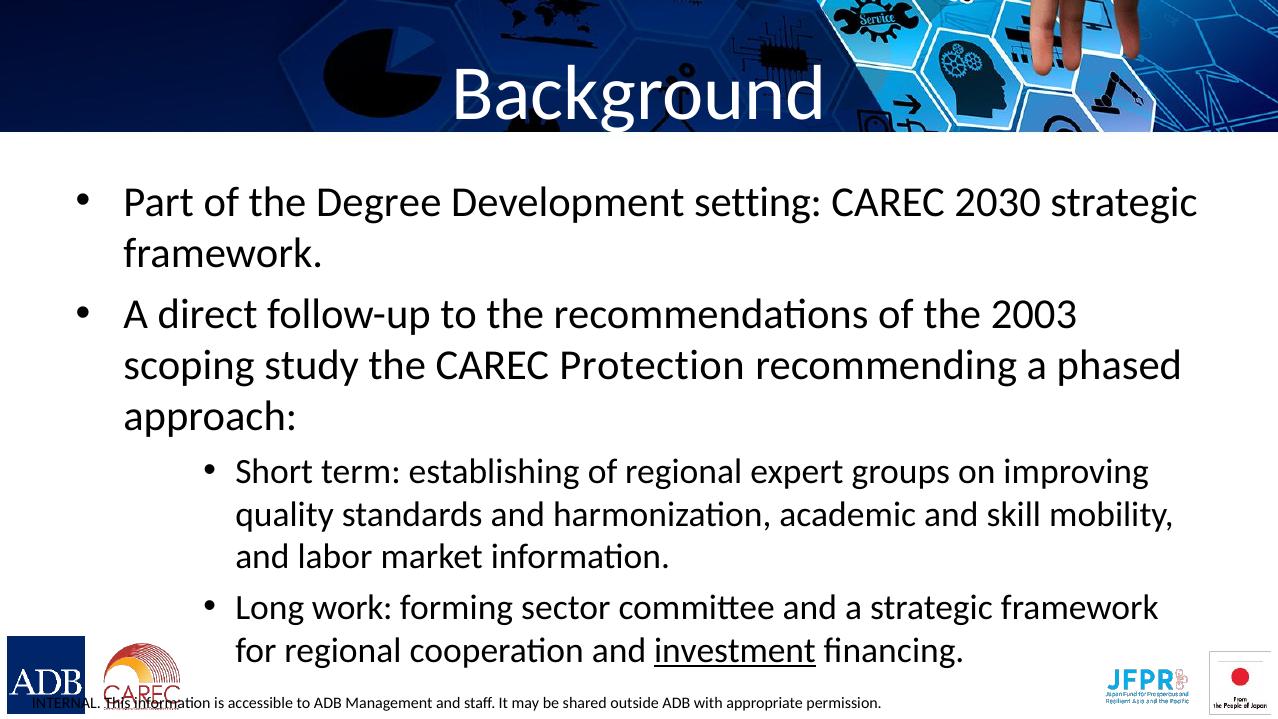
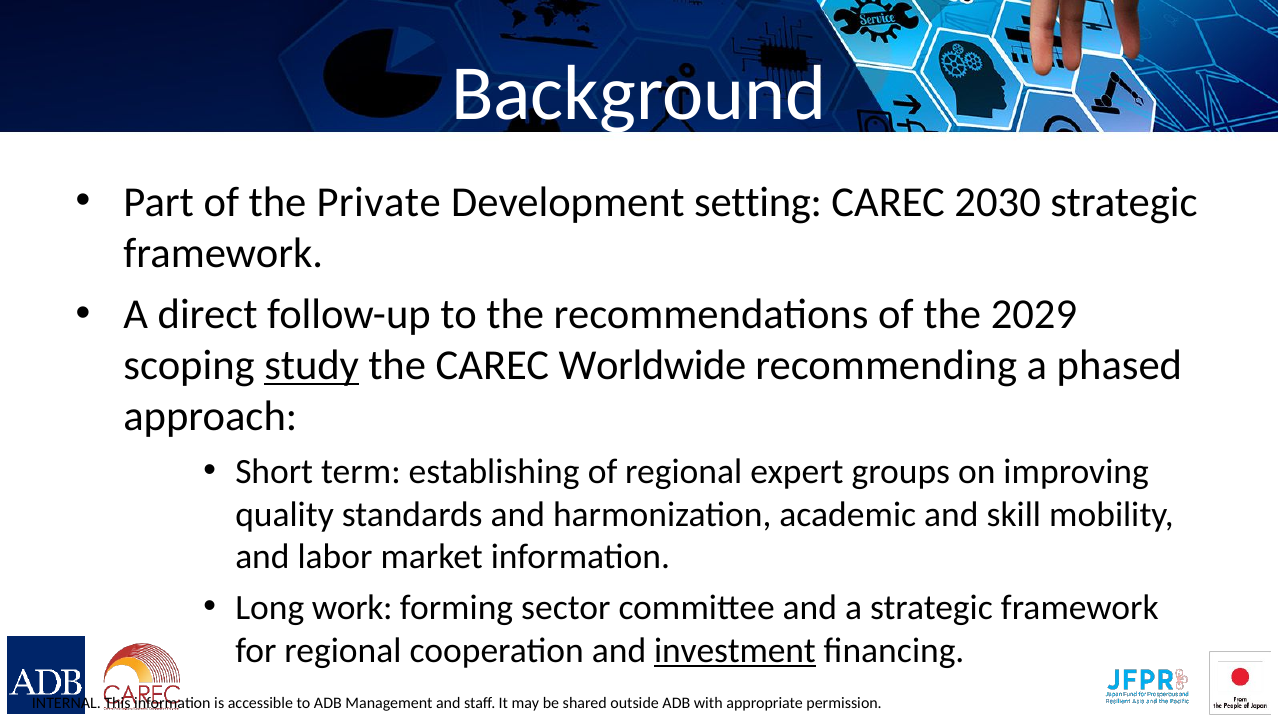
Degree: Degree -> Private (379, 202)
2003: 2003 -> 2029 (1034, 314)
study underline: none -> present (312, 366)
Protection: Protection -> Worldwide (652, 366)
